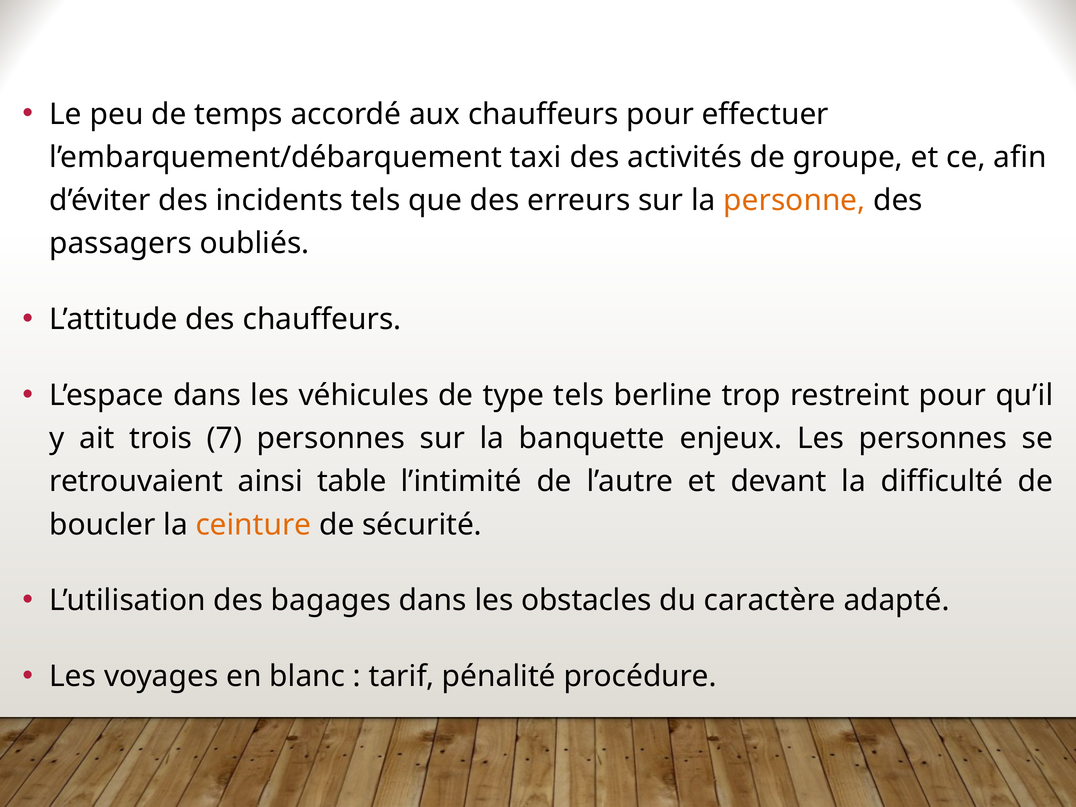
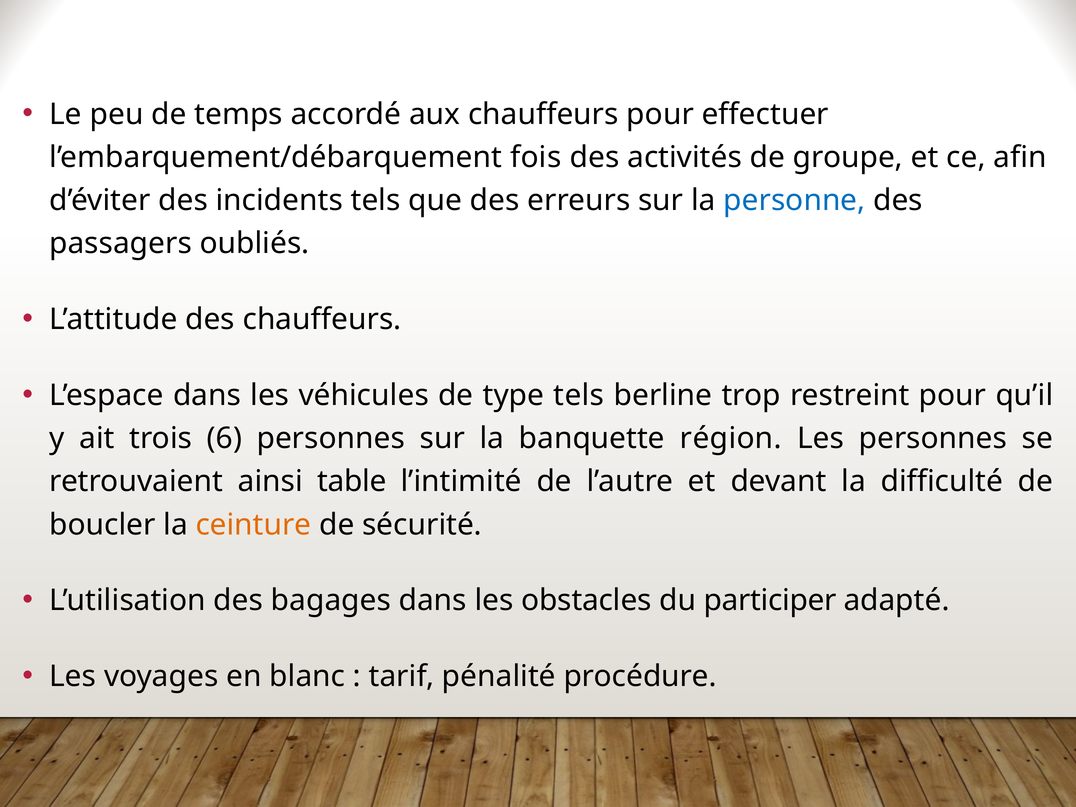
taxi: taxi -> fois (536, 157)
personne colour: orange -> blue (794, 200)
7: 7 -> 6 (224, 438)
enjeux: enjeux -> région (731, 438)
caractère: caractère -> participer (770, 601)
